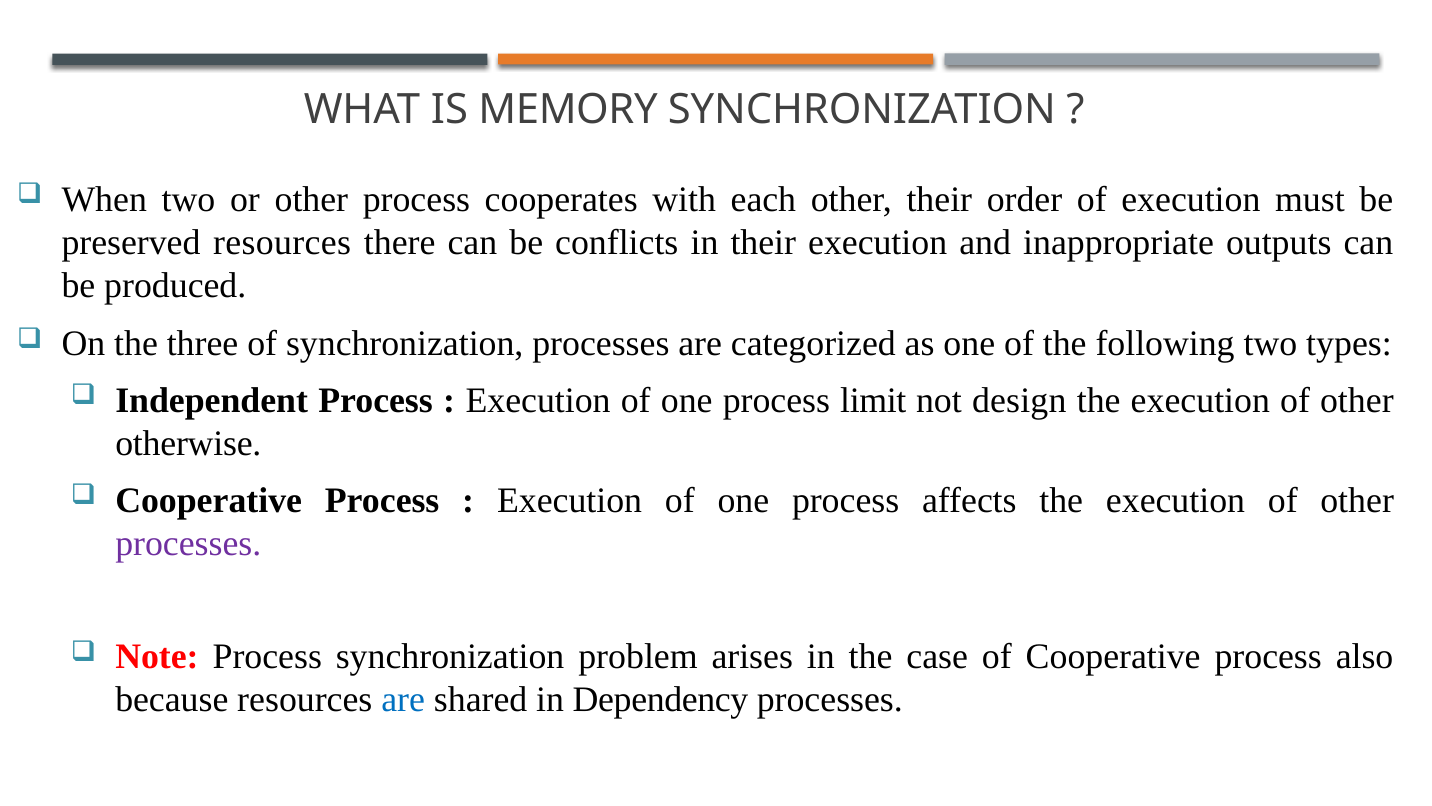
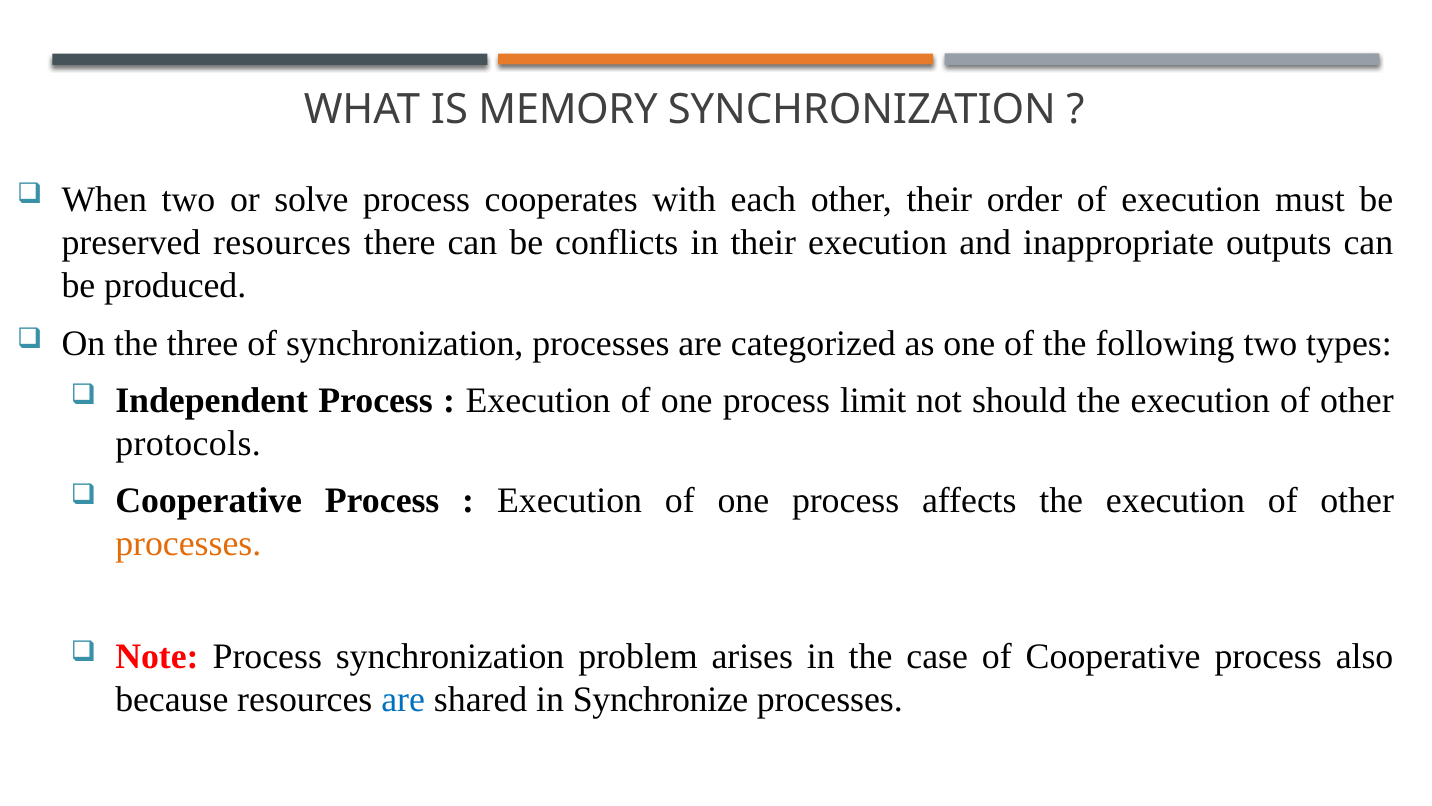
or other: other -> solve (312, 200)
design: design -> should (1019, 400)
otherwise: otherwise -> protocols (188, 443)
processes colour: purple -> orange (188, 543)
Dependency: Dependency -> Synchronize (661, 700)
